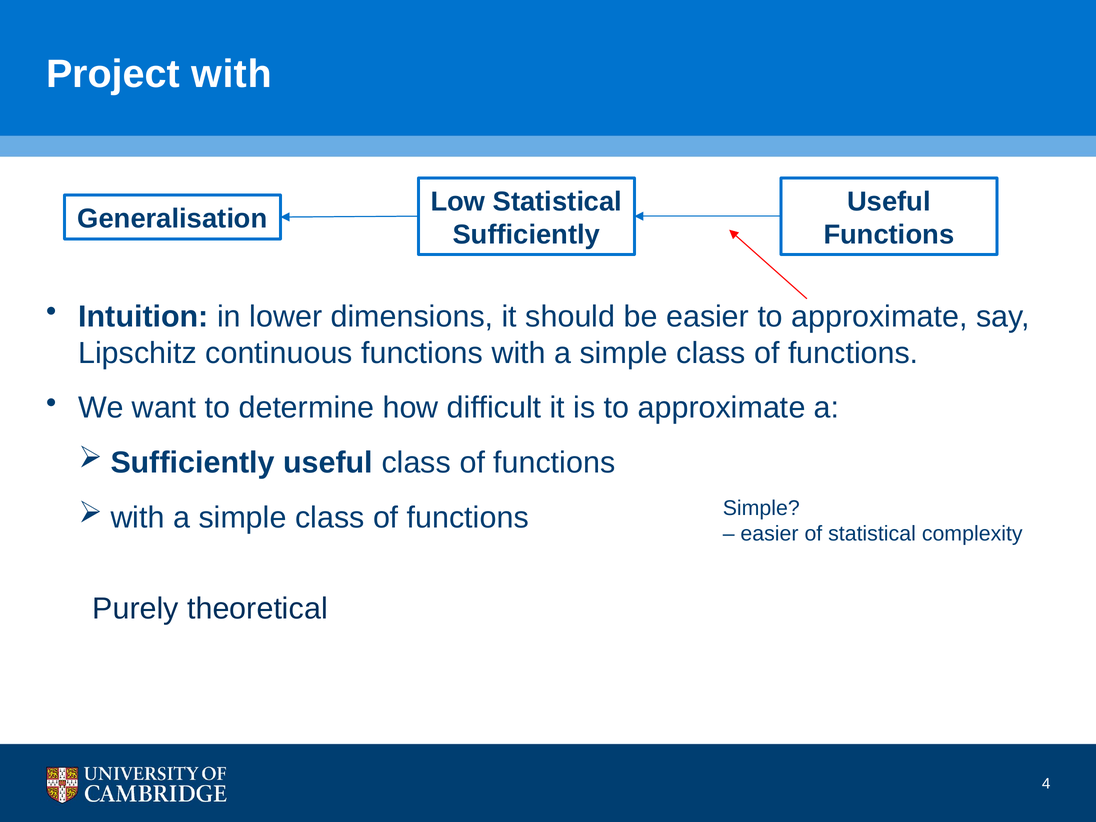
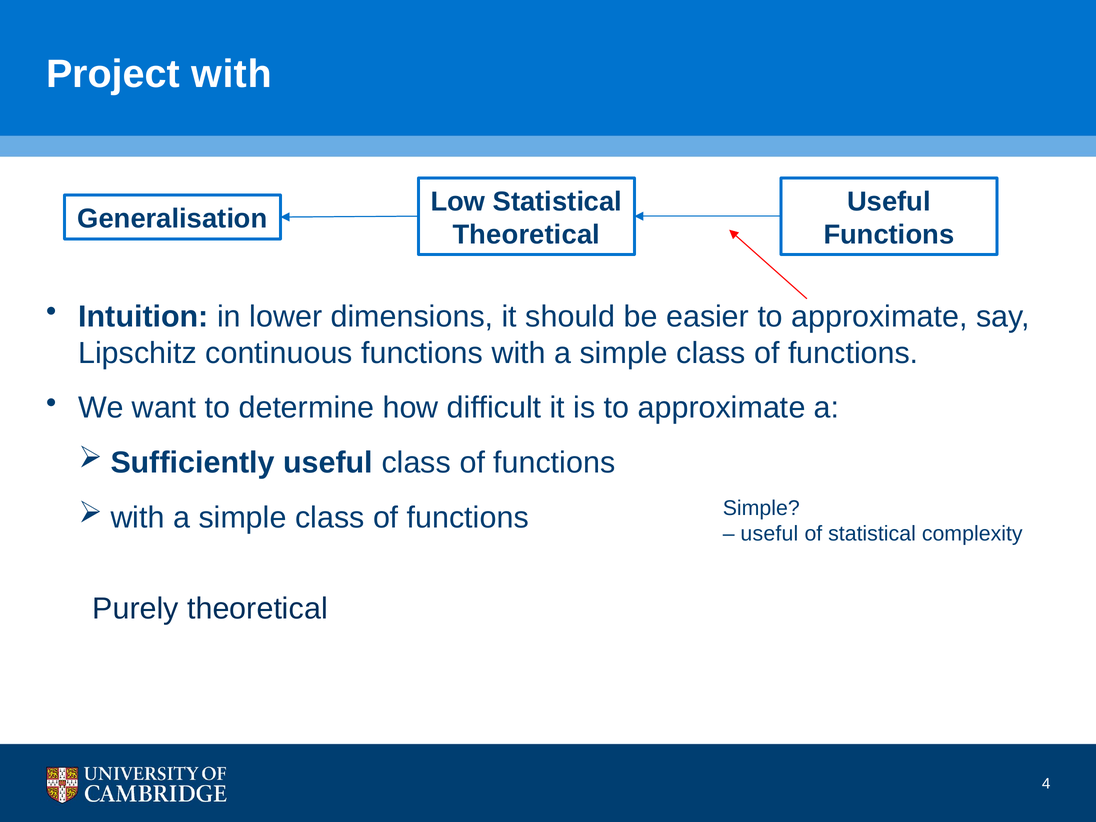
Sufficiently: Sufficiently -> Theoretical (526, 235)
easier: easier -> useful (769, 534)
